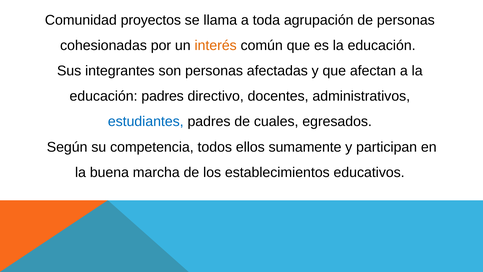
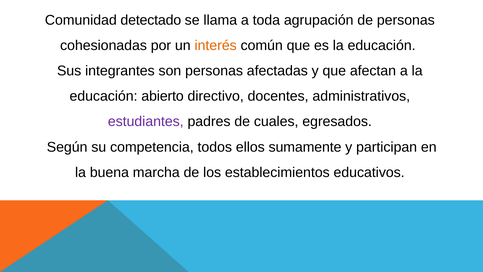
proyectos: proyectos -> detectado (151, 20)
educación padres: padres -> abierto (163, 96)
estudiantes colour: blue -> purple (146, 121)
